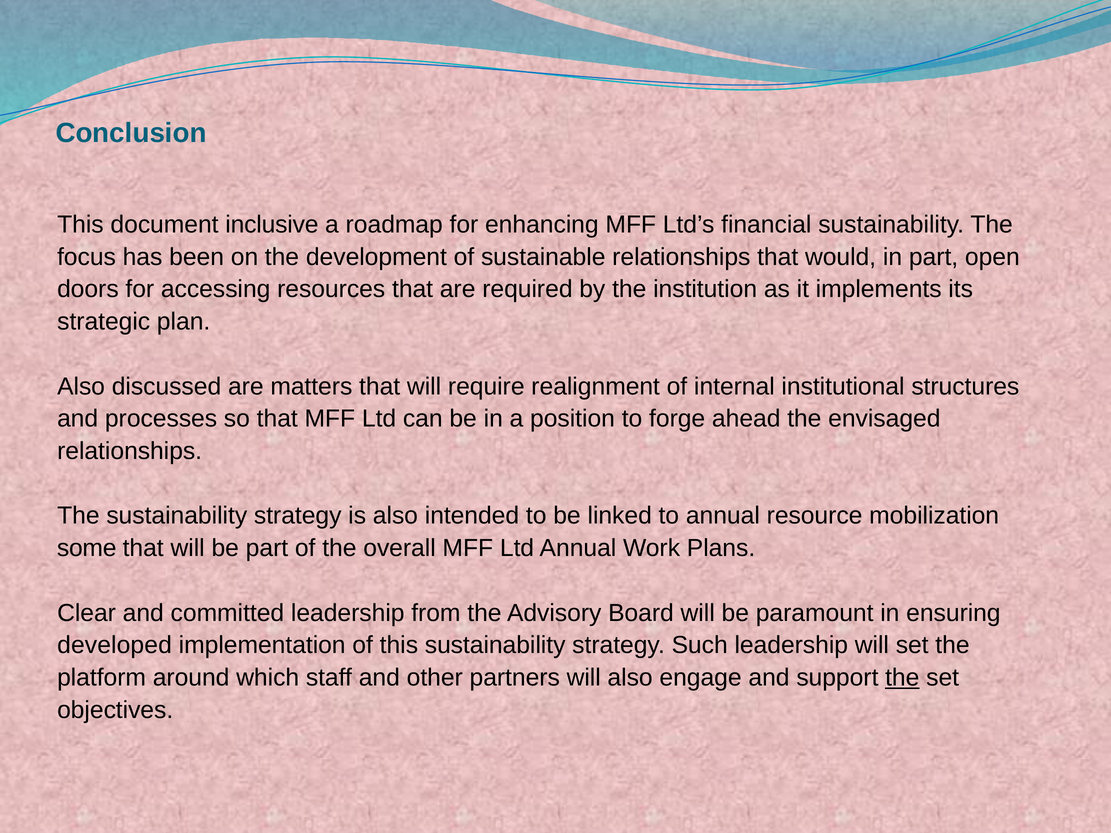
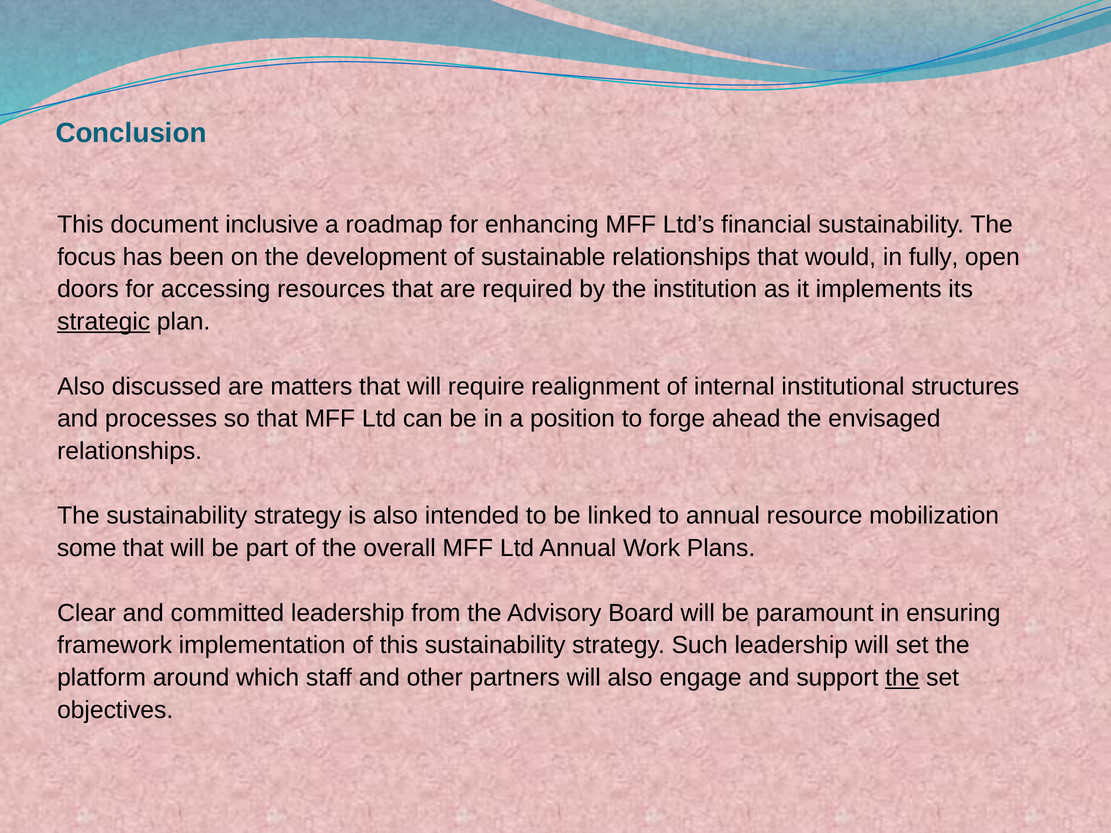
in part: part -> fully (934, 257)
strategic underline: none -> present (104, 322)
developed: developed -> framework (115, 645)
